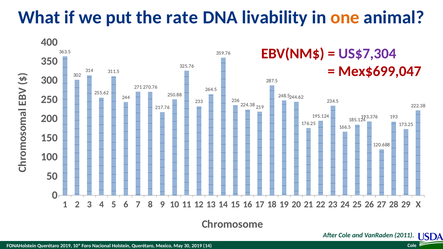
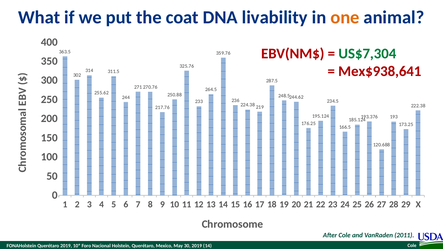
rate: rate -> coat (182, 17)
US$7,304 colour: purple -> green (367, 54)
Mex$699,047: Mex$699,047 -> Mex$938,641 (380, 71)
